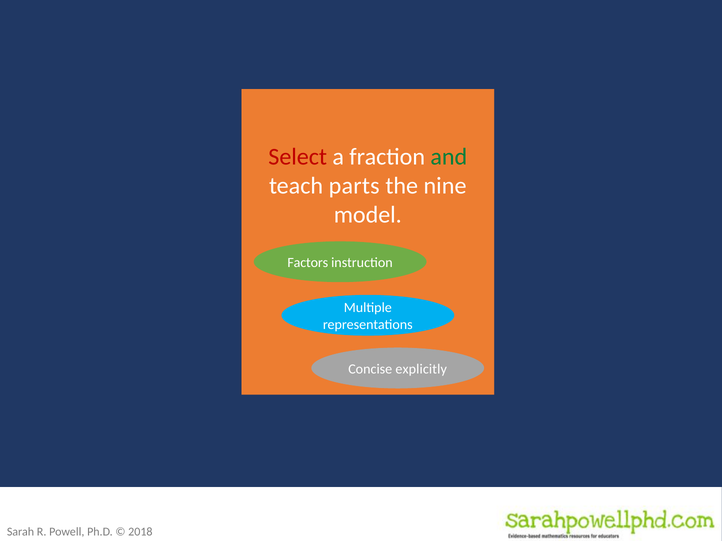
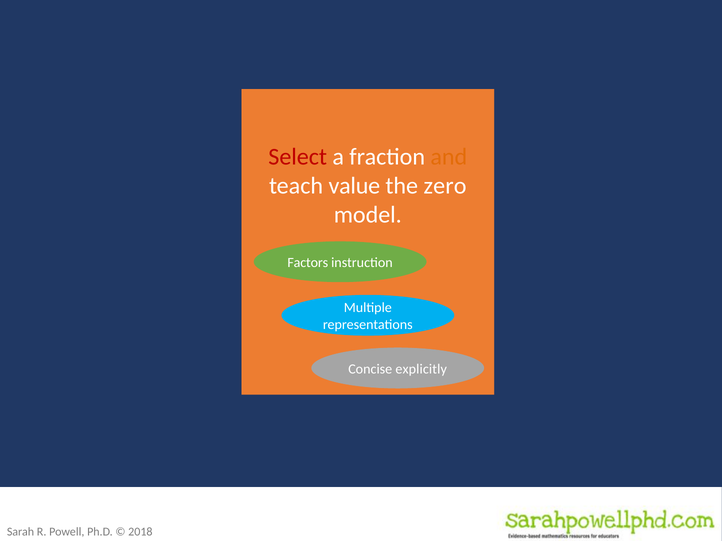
and colour: green -> orange (449, 157)
parts: parts -> value (354, 186)
nine: nine -> zero (445, 186)
